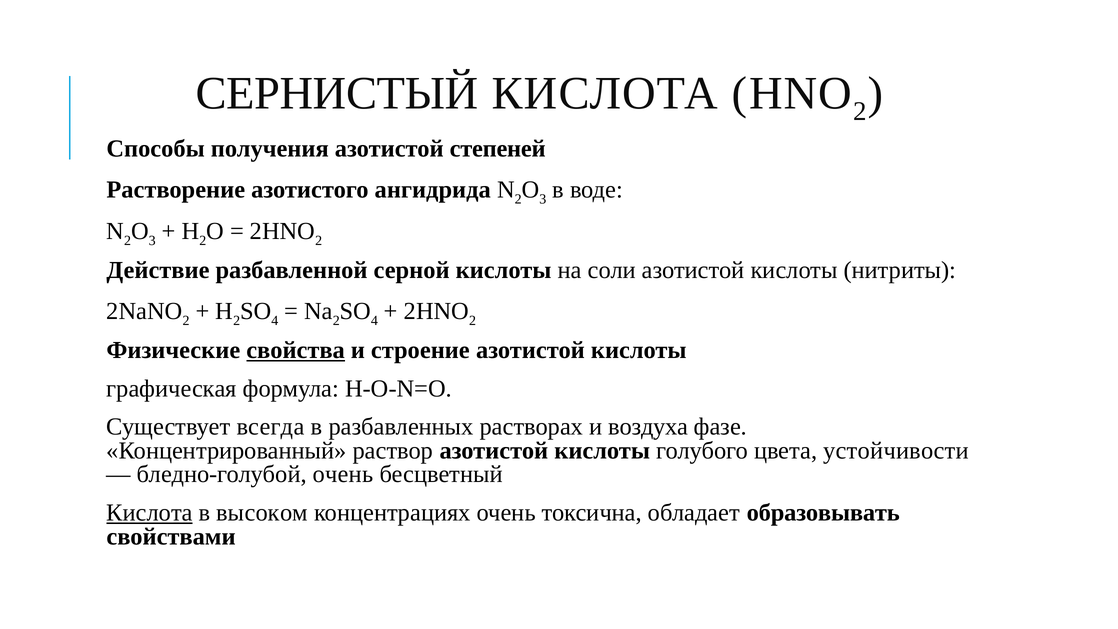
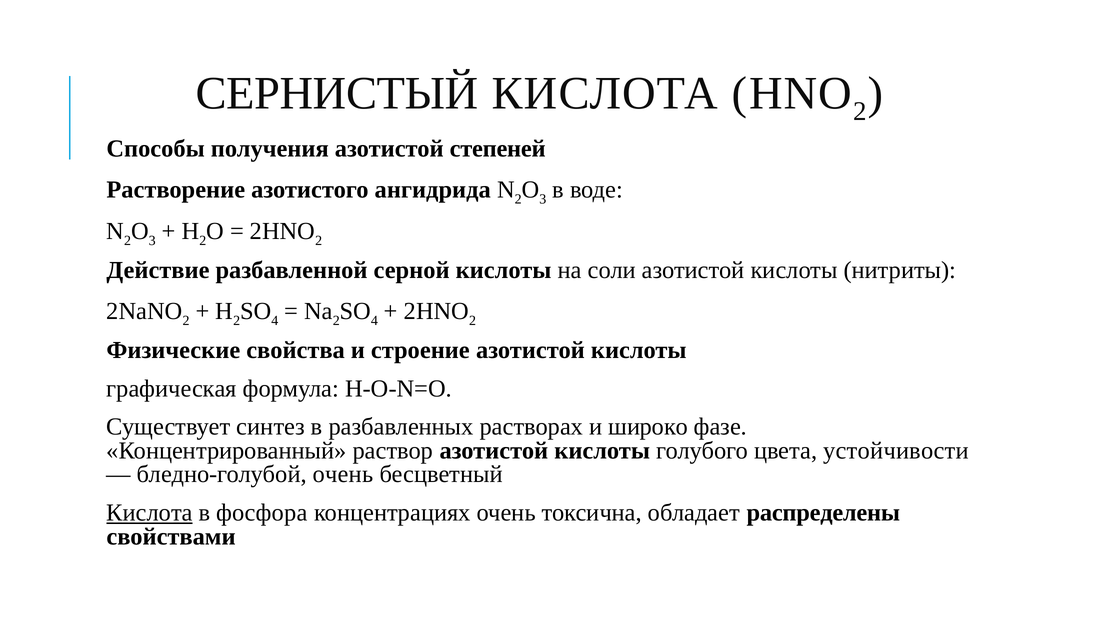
свойства underline: present -> none (296, 350)
всегда: всегда -> синтез (271, 427)
воздуха: воздуха -> широко (648, 427)
высоком: высоком -> фосфора (262, 513)
образовывать: образовывать -> распределены (823, 513)
